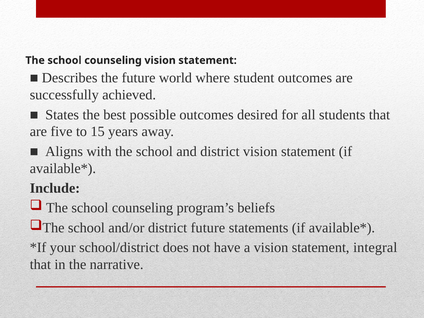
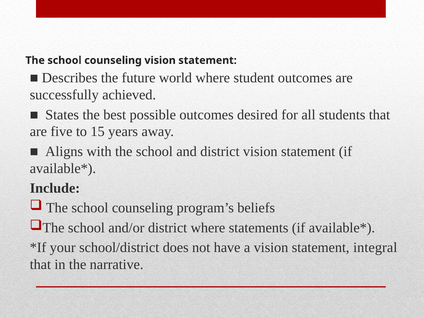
district future: future -> where (208, 228)
